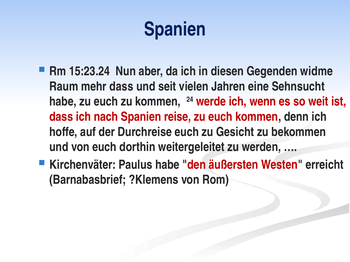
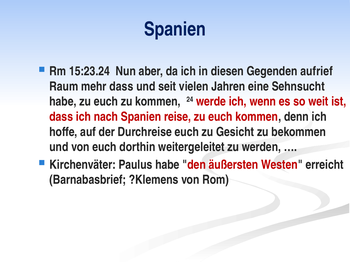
widme: widme -> aufrief (317, 71)
